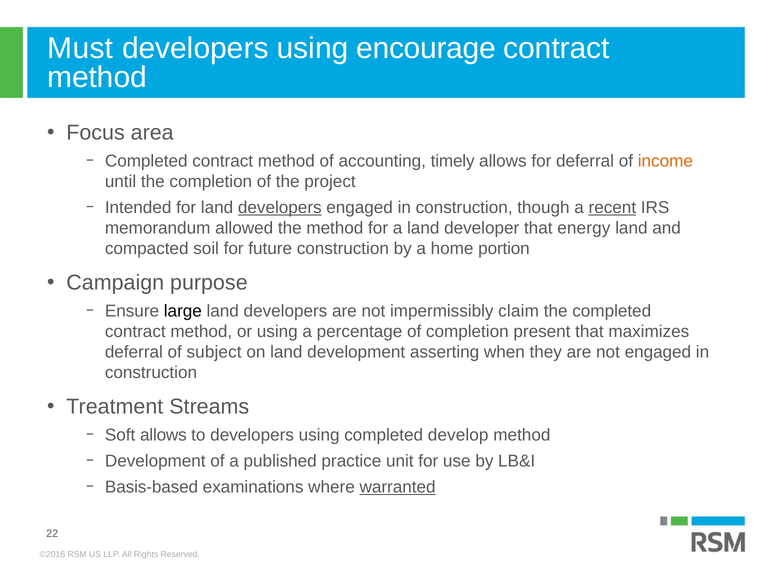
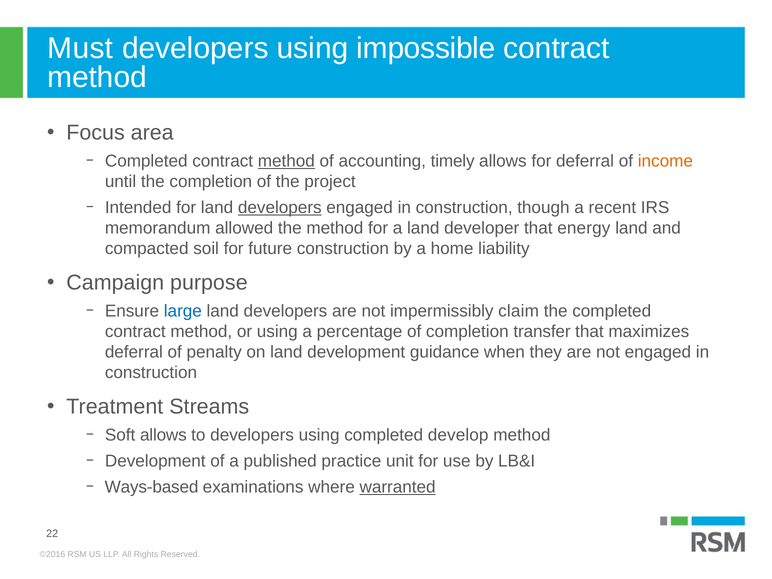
encourage: encourage -> impossible (426, 48)
method underline: none -> present (286, 161)
recent underline: present -> none (612, 207)
portion: portion -> liability (504, 249)
large colour: black -> blue (183, 311)
present: present -> transfer (542, 332)
subject: subject -> penalty (214, 352)
asserting: asserting -> guidance (445, 352)
Basis-based: Basis-based -> Ways-based (152, 487)
